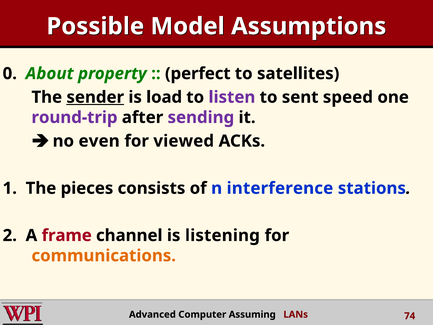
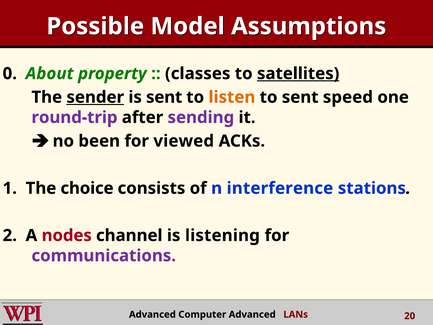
perfect: perfect -> classes (198, 74)
satellites underline: none -> present (298, 74)
is load: load -> sent (164, 97)
listen colour: purple -> orange (232, 97)
even: even -> been (99, 141)
pieces: pieces -> choice (87, 188)
frame: frame -> nodes (67, 235)
communications colour: orange -> purple (104, 256)
Computer Assuming: Assuming -> Advanced (252, 314)
74: 74 -> 20 (410, 316)
